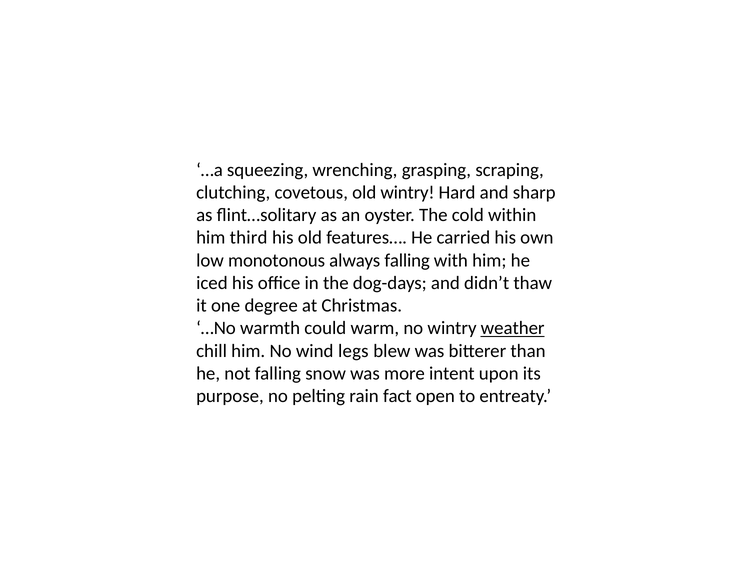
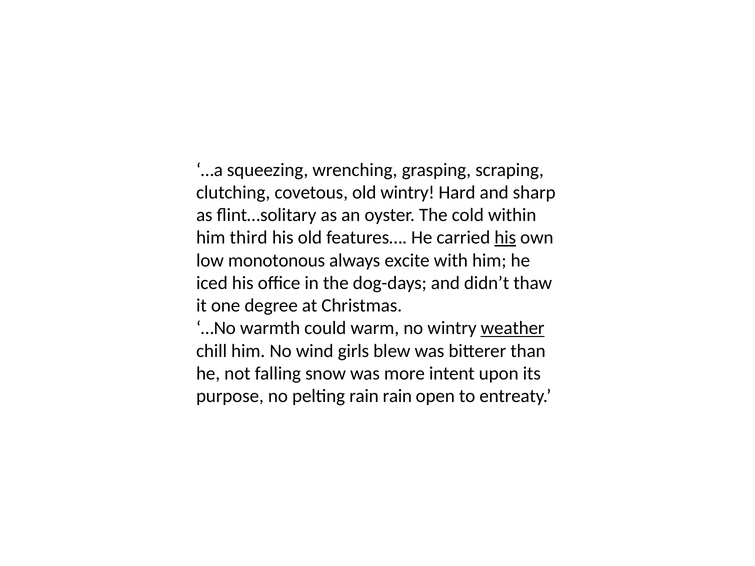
his underline: none -> present (505, 238)
always falling: falling -> excite (407, 260)
legs: legs -> girls (353, 351)
rain fact: fact -> rain (397, 396)
